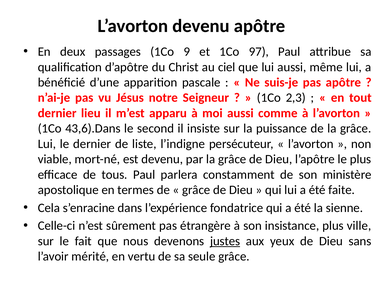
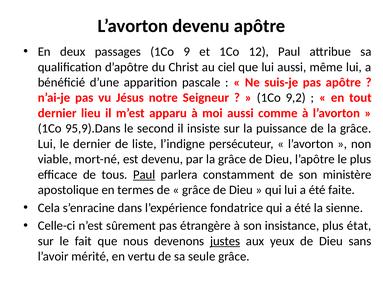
97: 97 -> 12 (259, 52)
2,3: 2,3 -> 9,2 (296, 98)
43,6).Dans: 43,6).Dans -> 95,9).Dans (93, 128)
Paul underline: none -> present (144, 174)
ville: ville -> état (359, 225)
